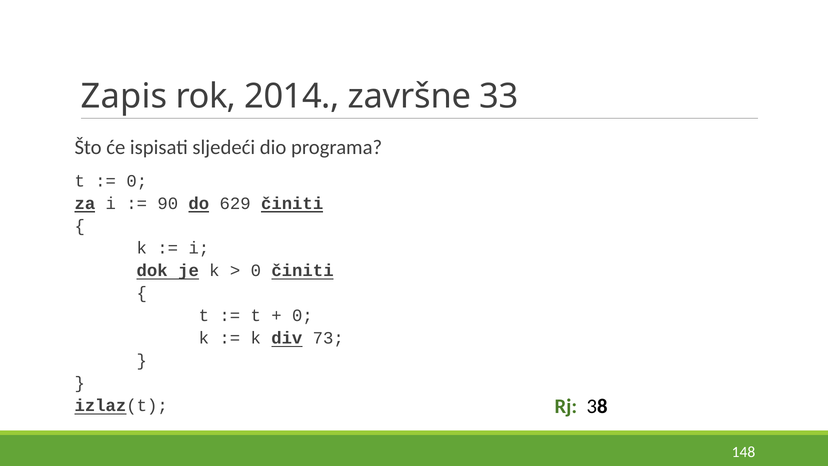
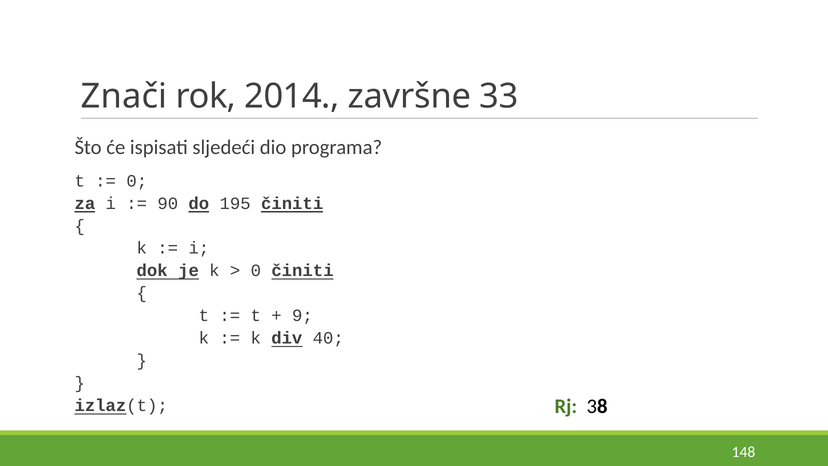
Zapis: Zapis -> Znači (124, 96)
629: 629 -> 195 (235, 203)
0: 0 -> 9 (302, 316)
73: 73 -> 40 (328, 338)
